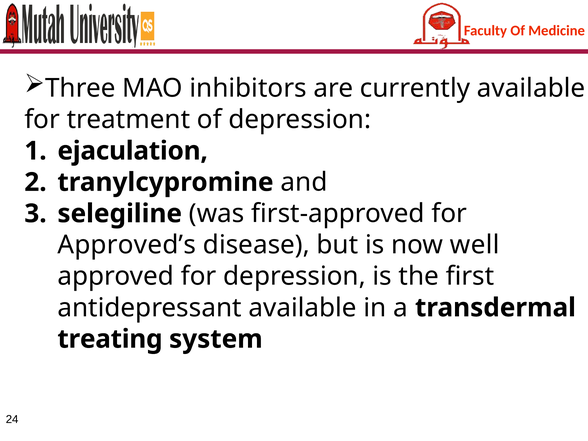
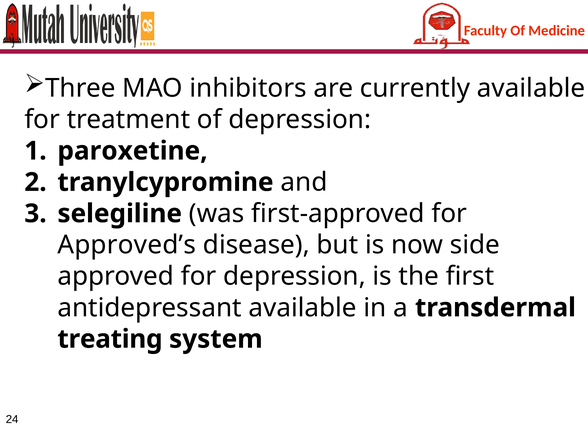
ejaculation: ejaculation -> paroxetine (133, 151)
well: well -> side (475, 245)
